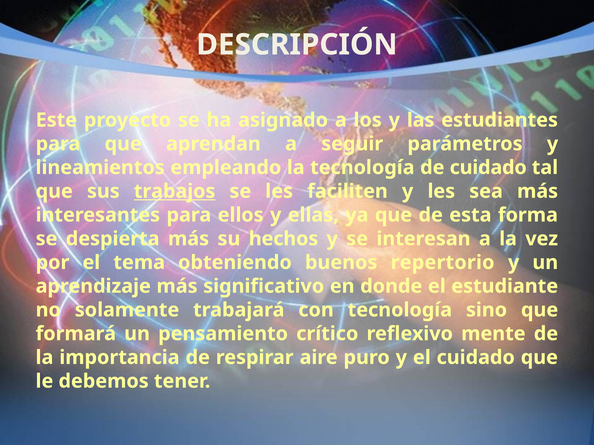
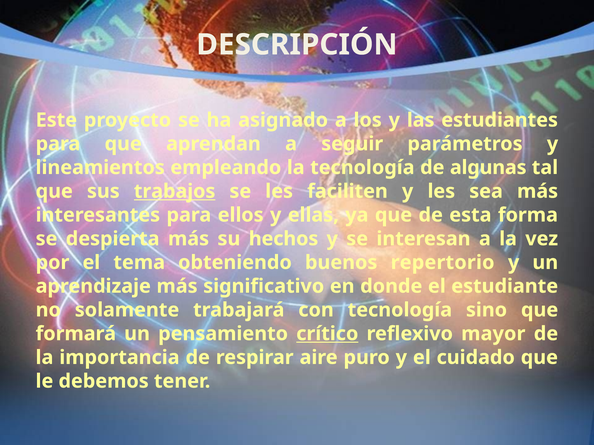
de cuidado: cuidado -> algunas (488, 168)
crítico underline: none -> present (327, 334)
mente: mente -> mayor (493, 334)
